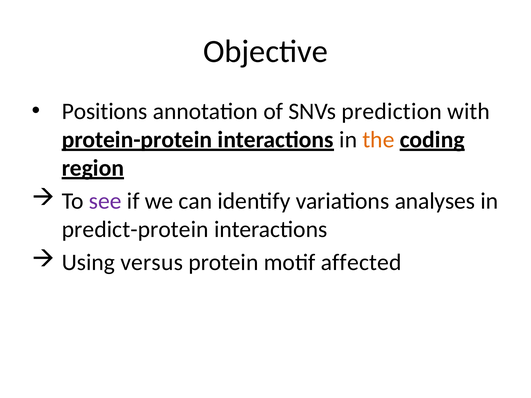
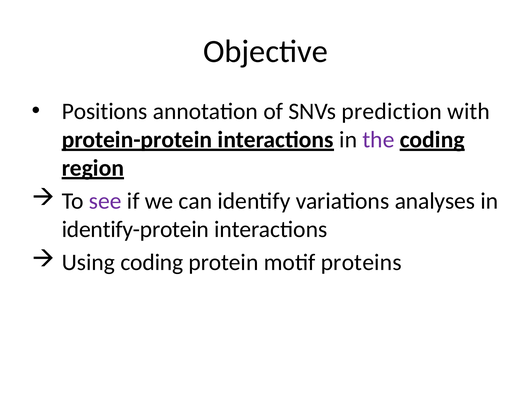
the colour: orange -> purple (378, 140)
predict-protein: predict-protein -> identify-protein (135, 230)
Using versus: versus -> coding (152, 263)
affected: affected -> proteins (361, 263)
